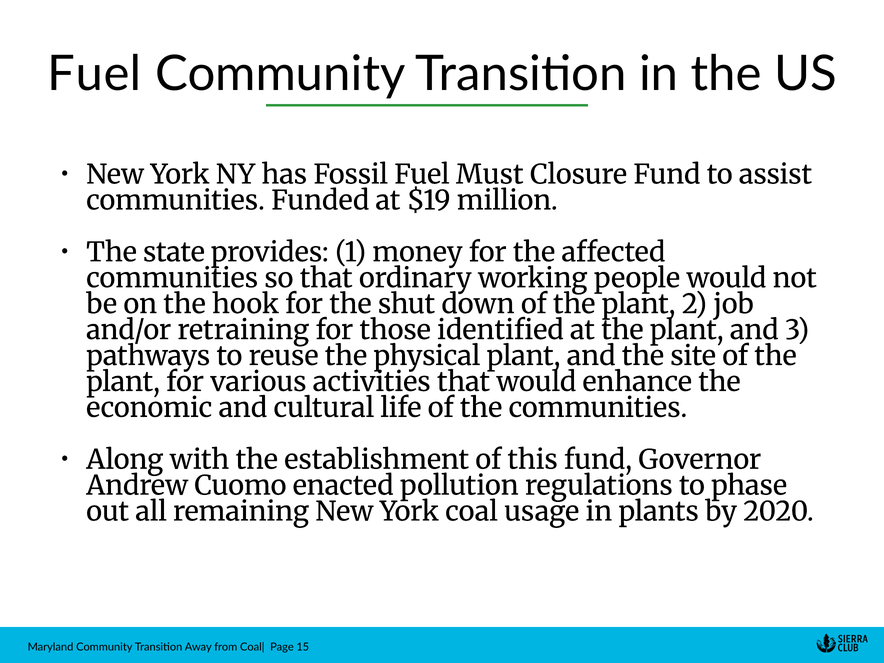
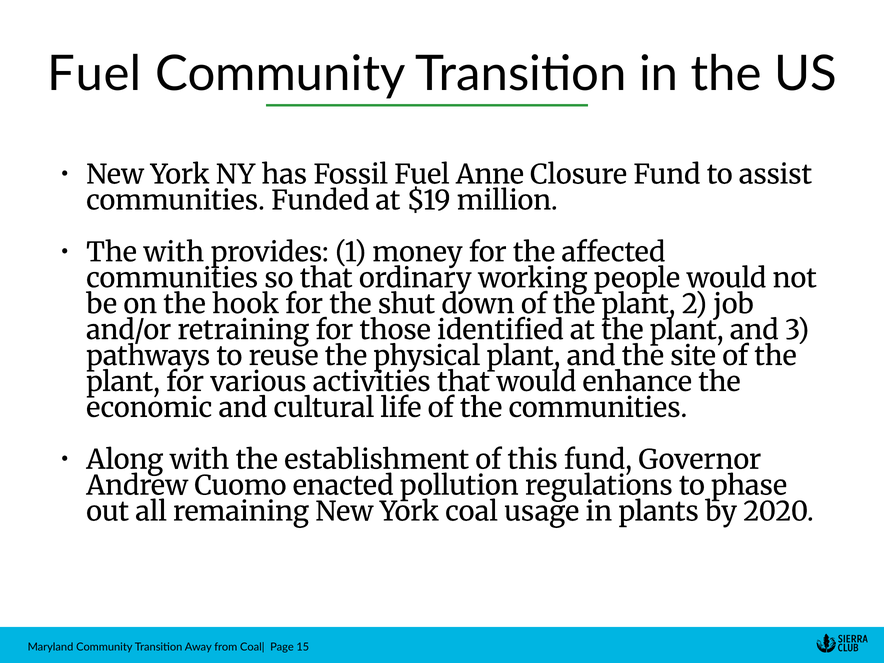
Must: Must -> Anne (490, 175)
The state: state -> with (174, 252)
